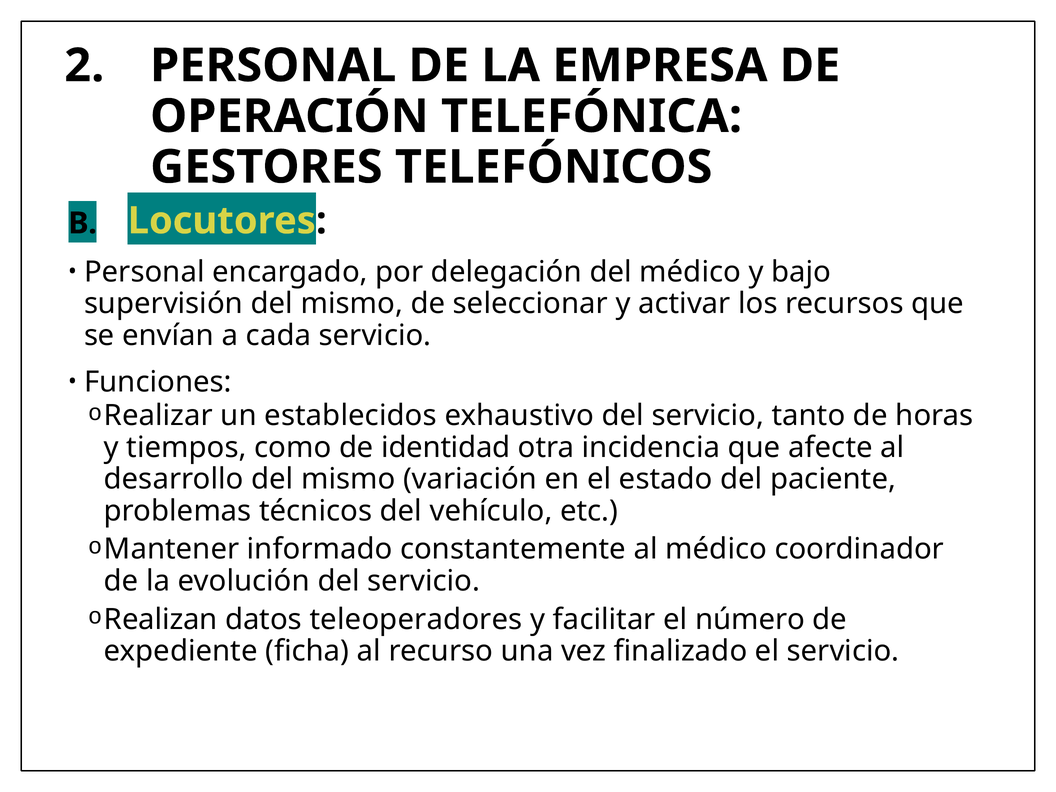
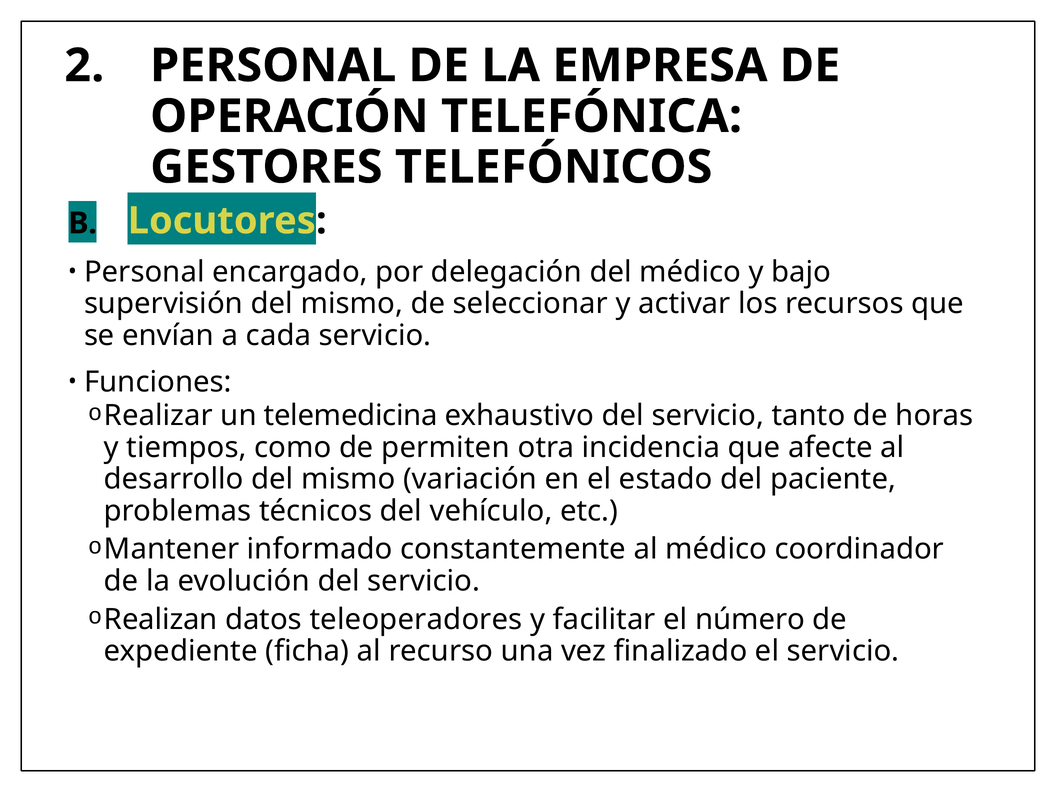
establecidos: establecidos -> telemedicina (351, 416)
identidad: identidad -> permiten (446, 448)
